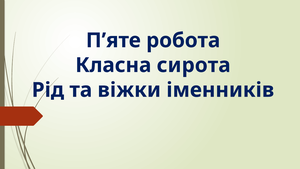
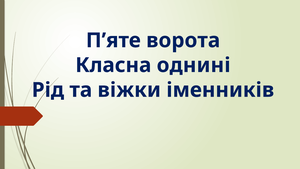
робота: робота -> ворота (183, 40)
сирота: сирота -> однині (194, 65)
